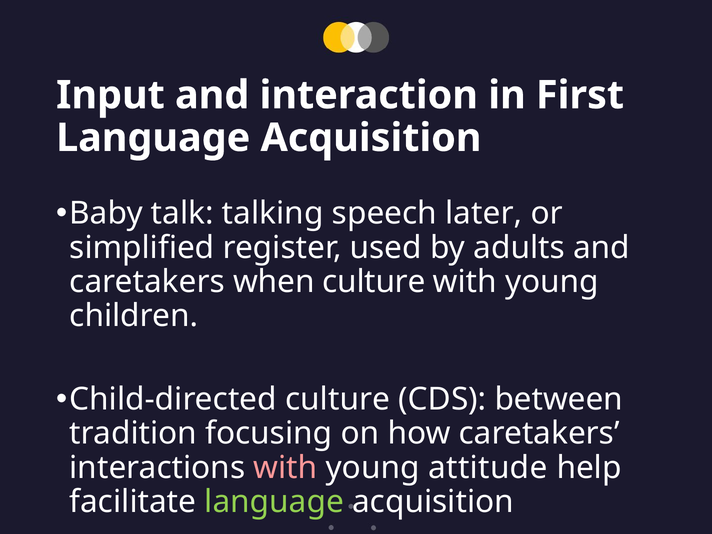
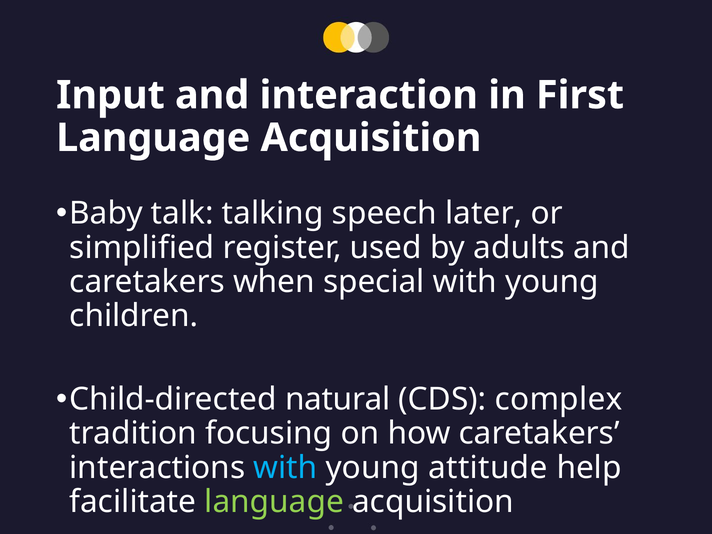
when culture: culture -> special (374, 282)
Child-directed culture: culture -> natural (338, 399)
between: between -> complex (559, 399)
with colour: pink -> light blue (285, 468)
